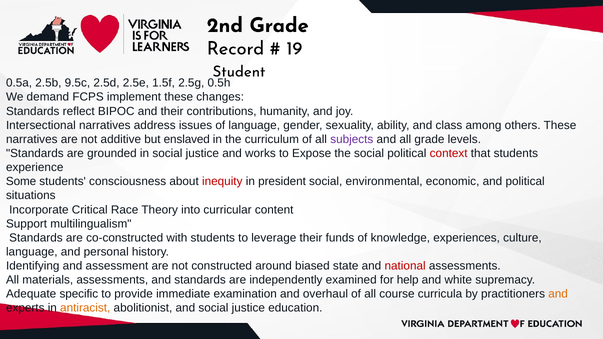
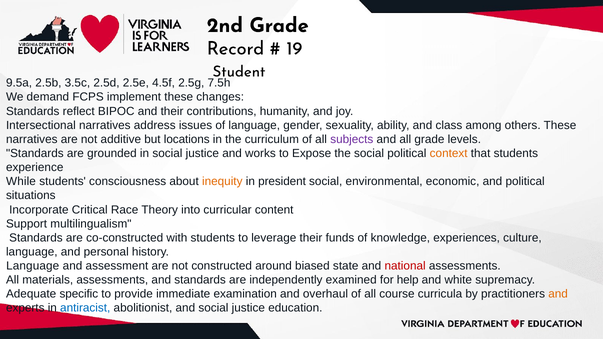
0.5a: 0.5a -> 9.5a (19, 83)
9.5c: 9.5c -> 3.5c (77, 83)
1.5f: 1.5f -> 4.5f (164, 83)
0.5h: 0.5h -> 7.5h (219, 83)
enslaved: enslaved -> locations (187, 139)
context colour: red -> orange (449, 153)
Some: Some -> While (21, 182)
inequity colour: red -> orange (222, 182)
Identifying: Identifying -> Language (33, 266)
antiracist colour: orange -> blue (85, 308)
